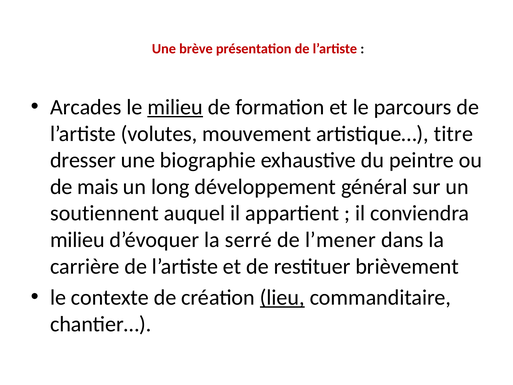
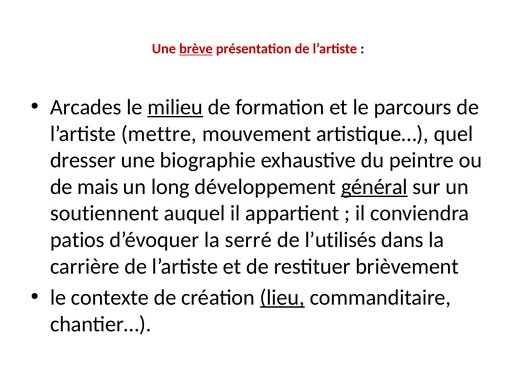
brève underline: none -> present (196, 49)
volutes: volutes -> mettre (159, 134)
titre: titre -> quel (453, 134)
général underline: none -> present (374, 187)
milieu: milieu -> patios (77, 240)
l’mener: l’mener -> l’utilisés (341, 240)
